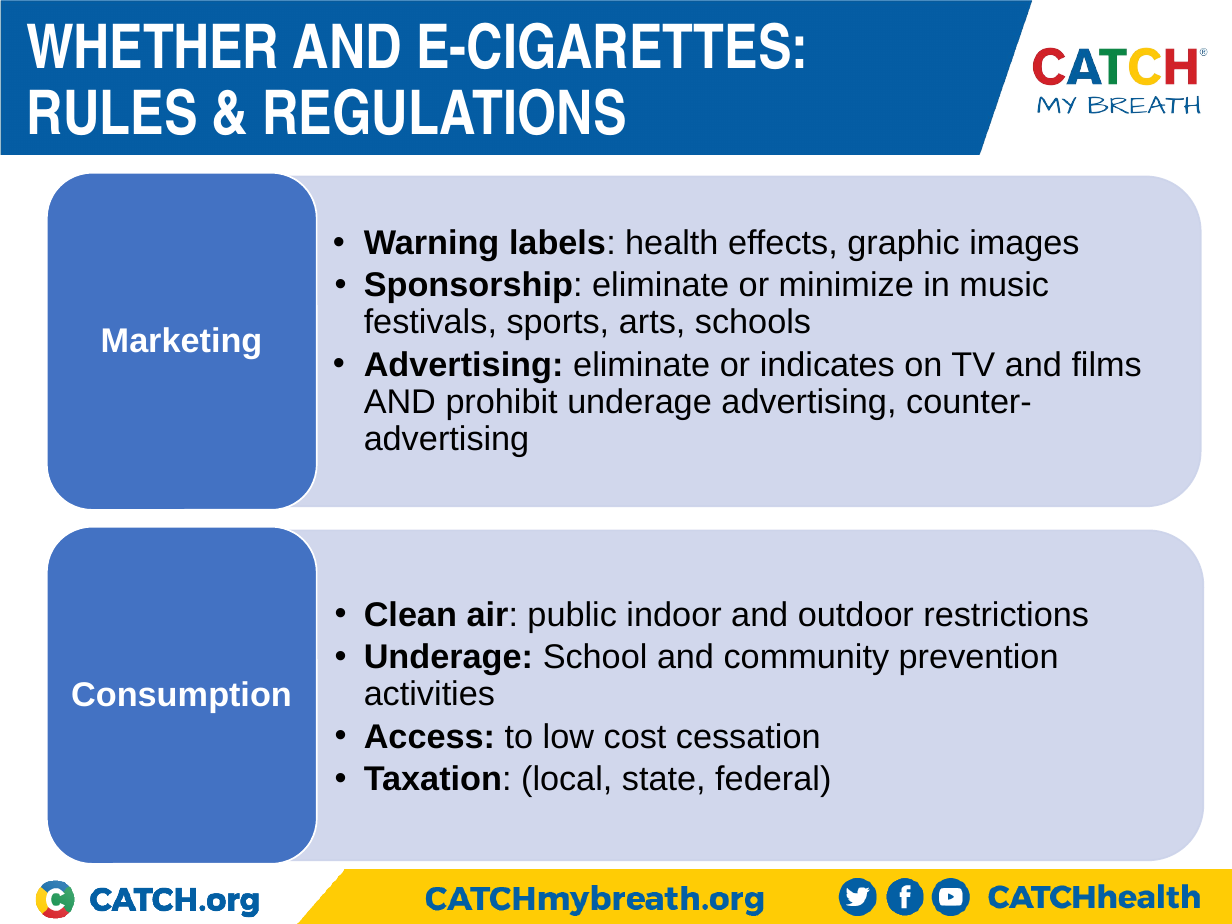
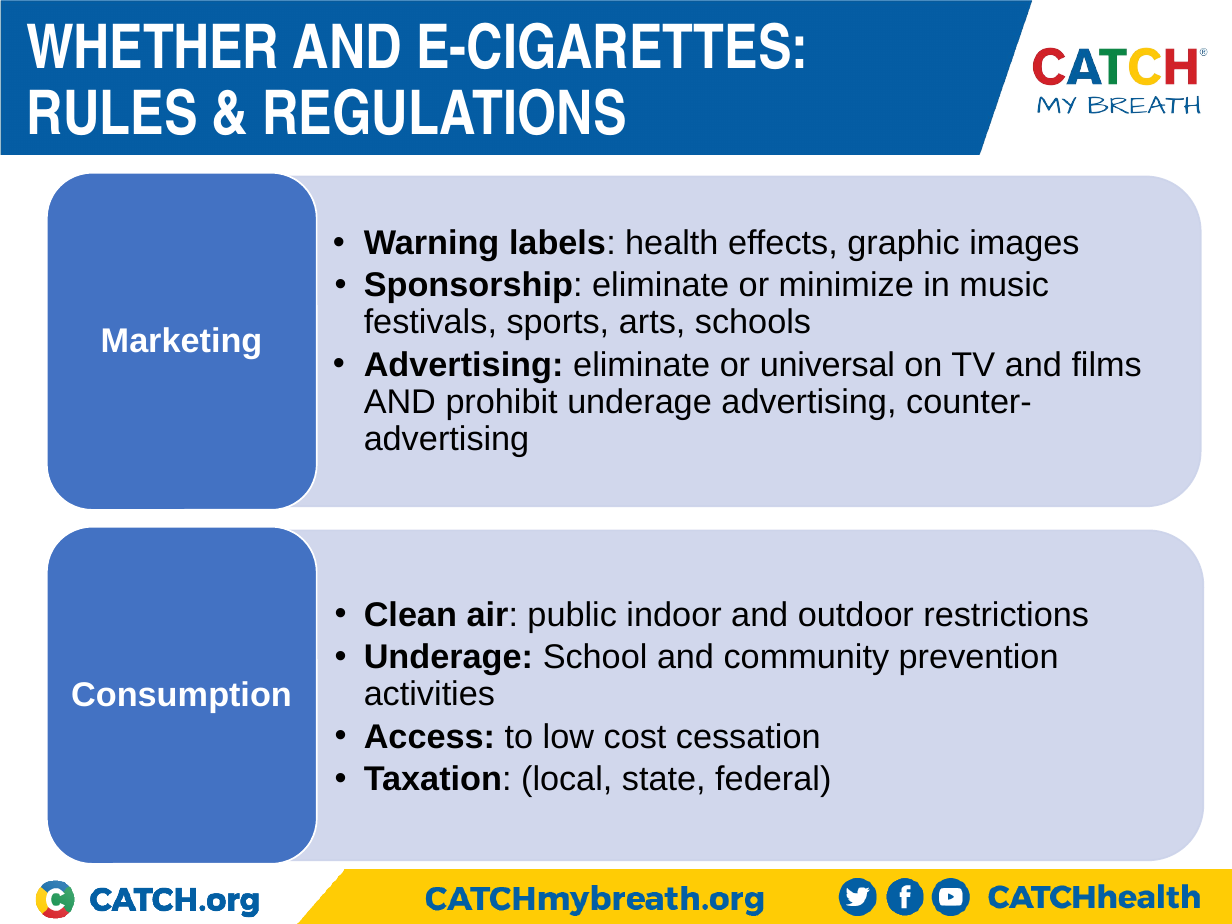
indicates: indicates -> universal (827, 365)
